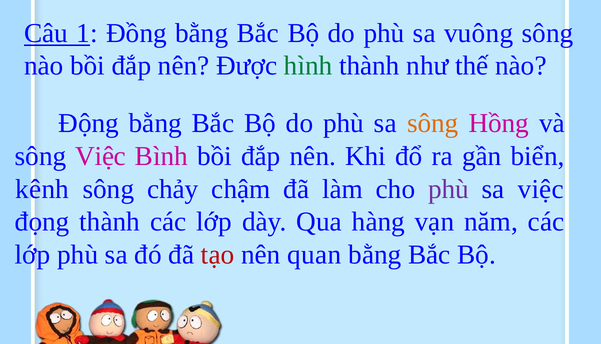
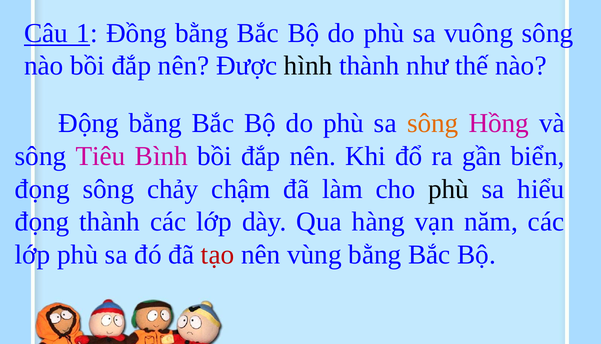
hình colour: green -> black (308, 66)
sông Việc: Việc -> Tiêu (101, 156)
kênh: kênh -> đọng (42, 189)
phù colour: purple -> black (448, 189)
sa việc: việc -> hiểu (541, 189)
quan: quan -> vùng (314, 254)
